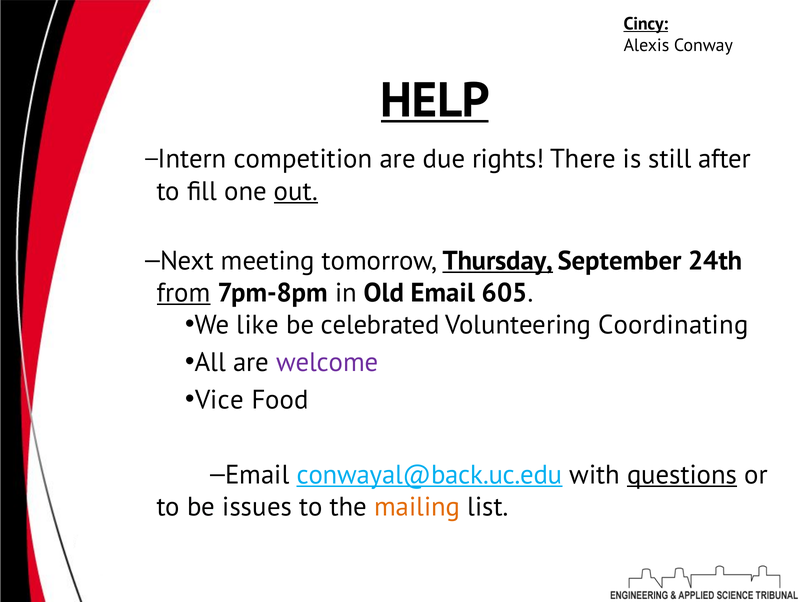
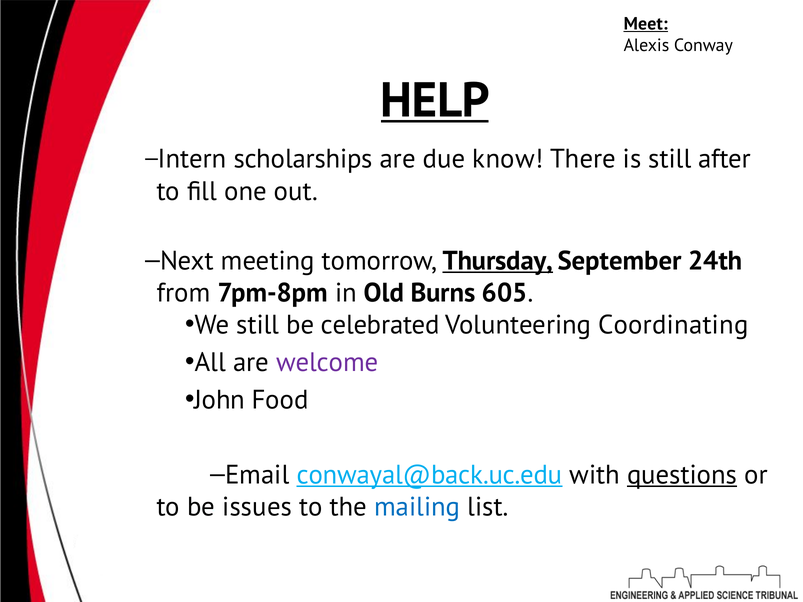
Cincy: Cincy -> Meet (646, 24)
competition: competition -> scholarships (303, 159)
rights: rights -> know (508, 159)
out underline: present -> none (296, 191)
from underline: present -> none (184, 293)
Old Email: Email -> Burns (443, 293)
We like: like -> still (258, 325)
Vice: Vice -> John (220, 400)
mailing colour: orange -> blue (417, 507)
